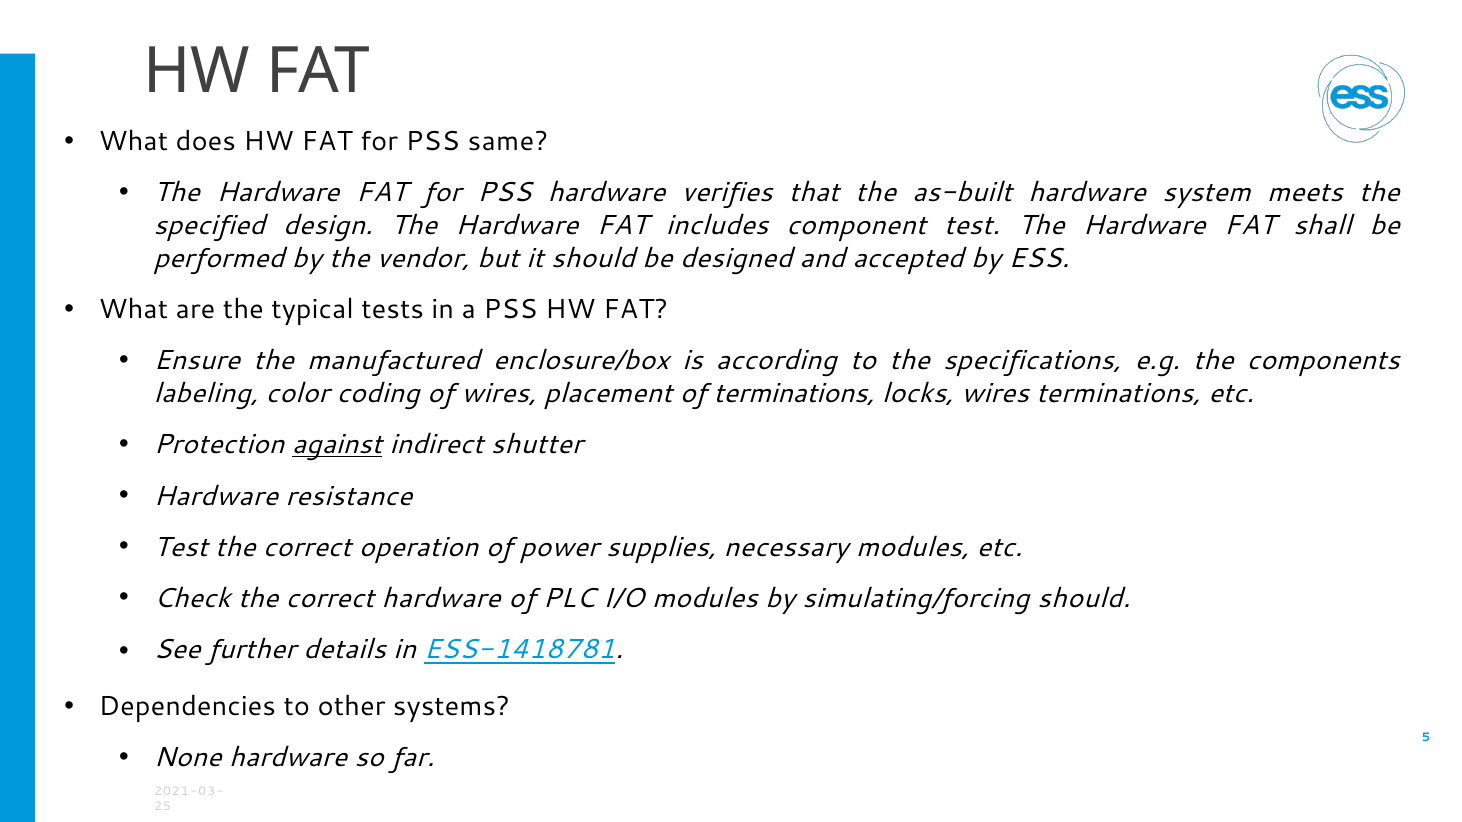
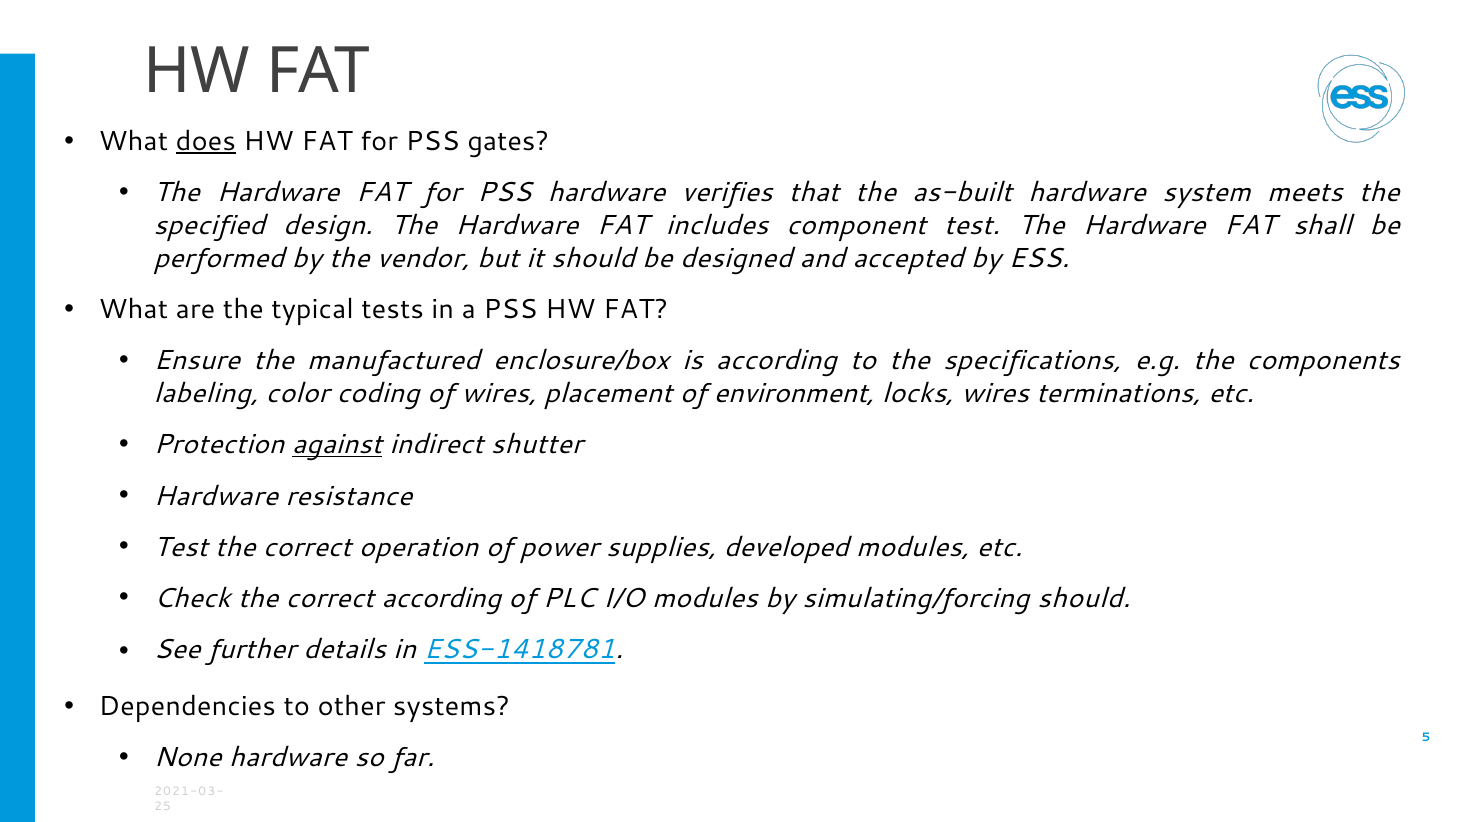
does underline: none -> present (206, 142)
same: same -> gates (508, 142)
of terminations: terminations -> environment (794, 394)
necessary: necessary -> developed (786, 547)
correct hardware: hardware -> according (441, 599)
